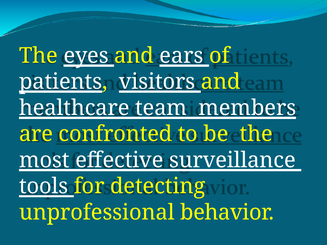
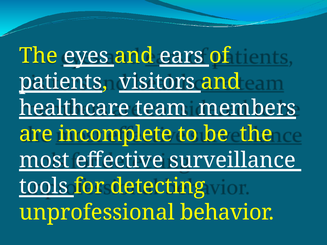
confronted: confronted -> incomplete (115, 134)
